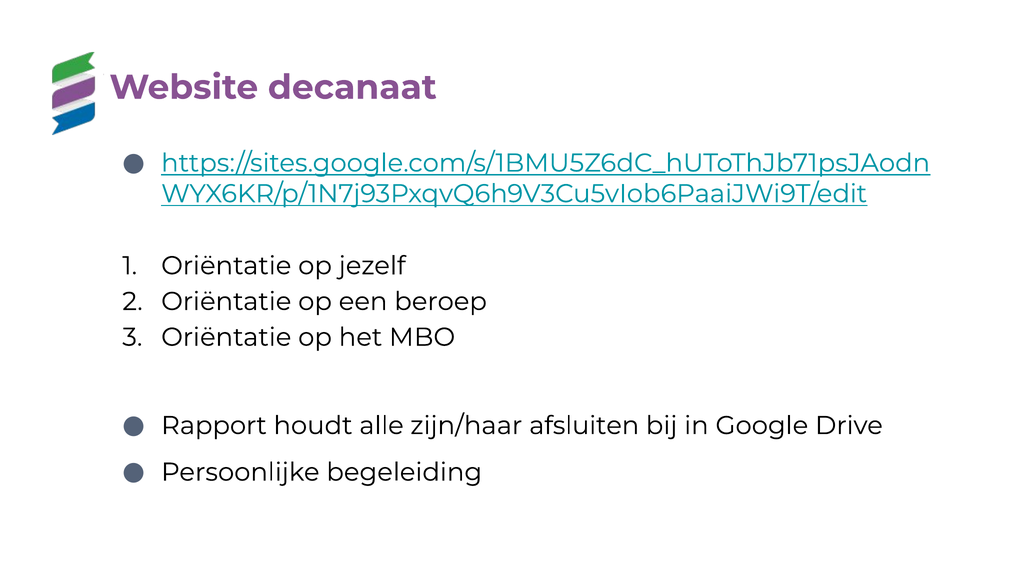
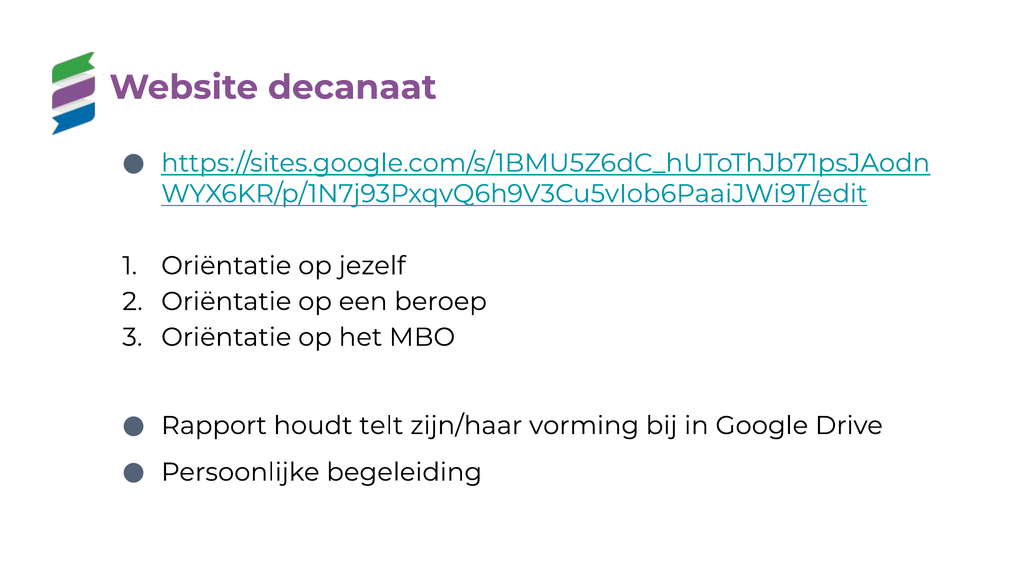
alle: alle -> telt (381, 425)
afsluiten: afsluiten -> vorming (584, 425)
